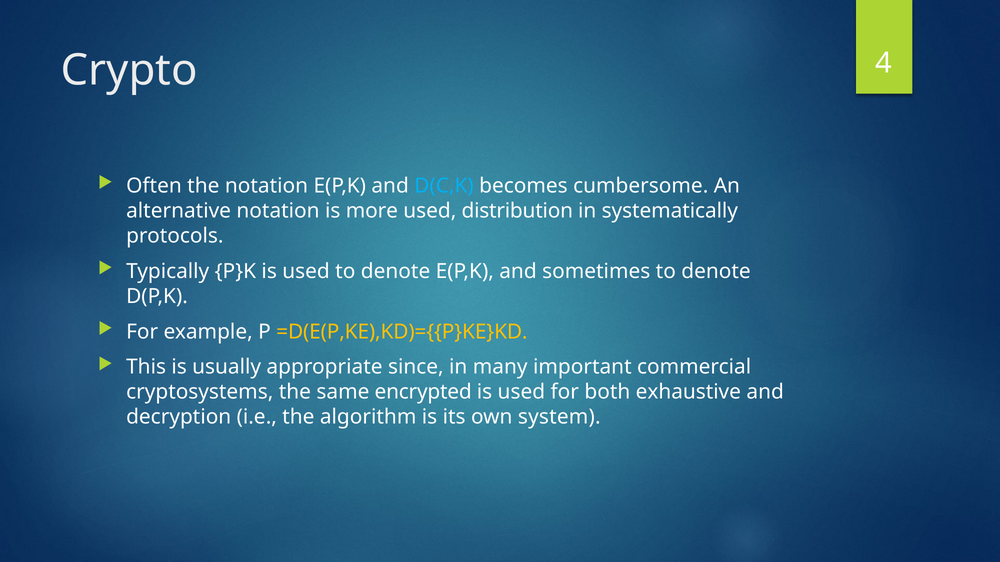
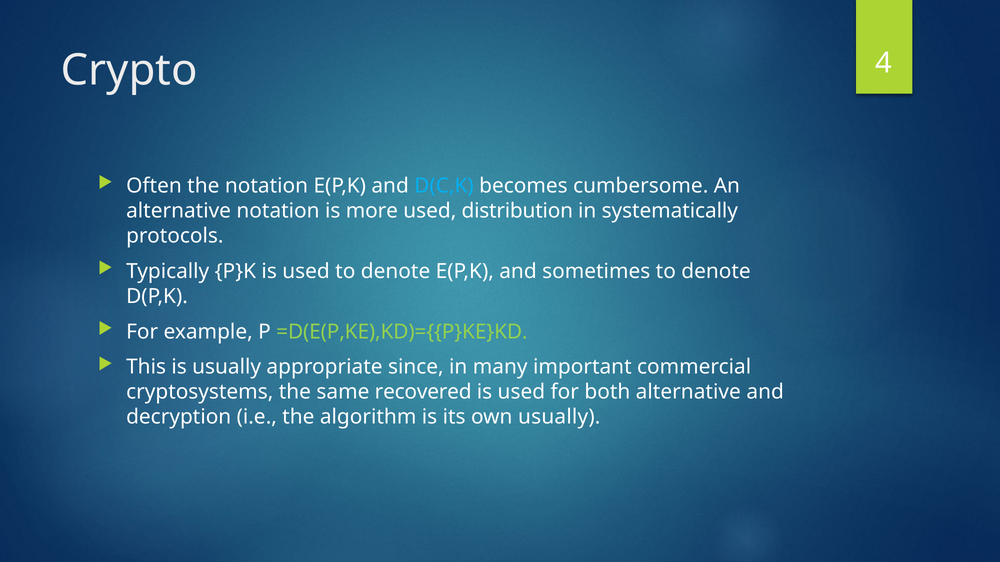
=D(E(P,KE),KD)={{P}KE}KD colour: yellow -> light green (402, 332)
encrypted: encrypted -> recovered (423, 392)
both exhaustive: exhaustive -> alternative (688, 392)
own system: system -> usually (559, 417)
